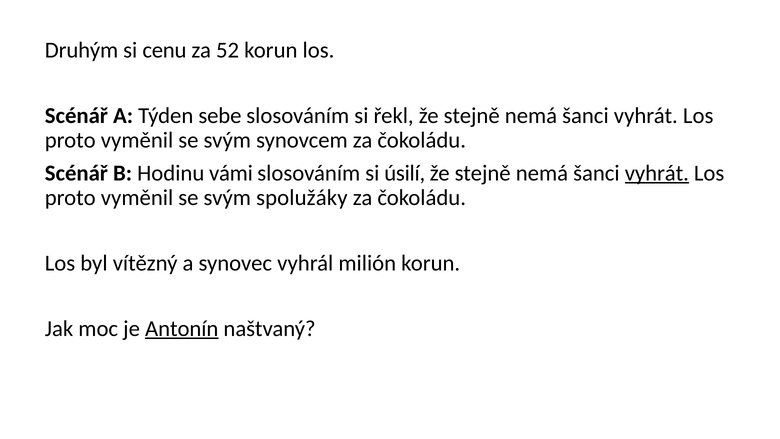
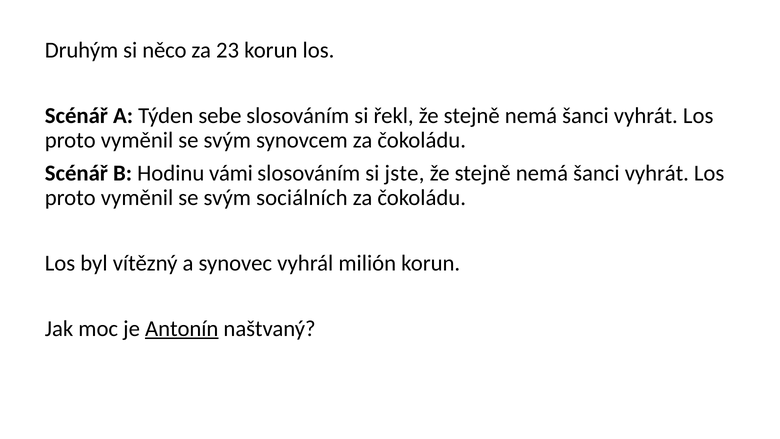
cenu: cenu -> něco (164, 50)
52: 52 -> 23 (228, 50)
úsilí: úsilí -> jste (405, 173)
vyhrát underline: present -> none (657, 173)
spolužáky: spolužáky -> sociálních (302, 197)
